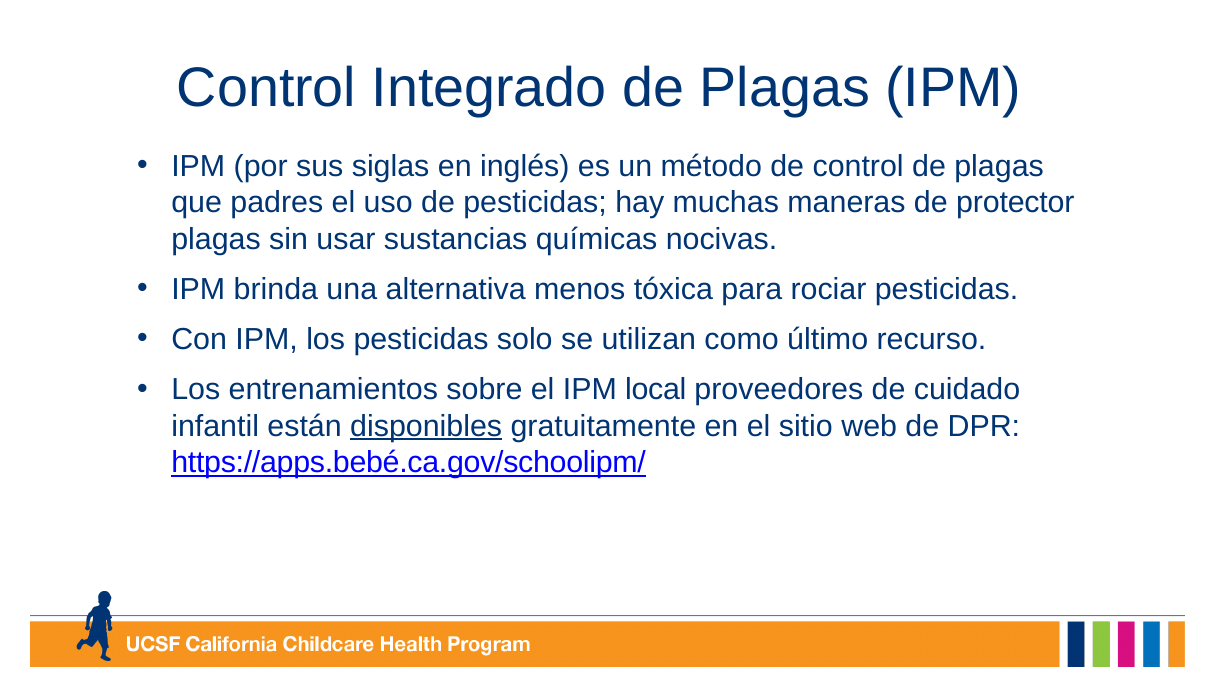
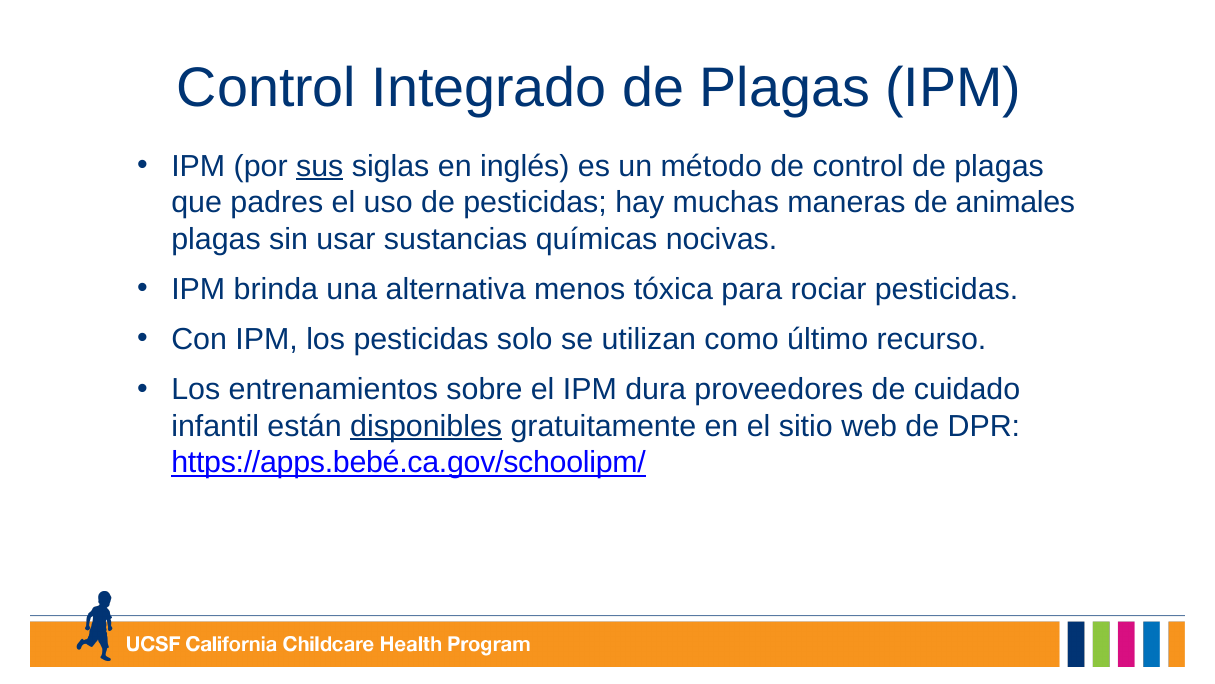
sus underline: none -> present (320, 166)
protector: protector -> animales (1015, 203)
local: local -> dura (656, 389)
